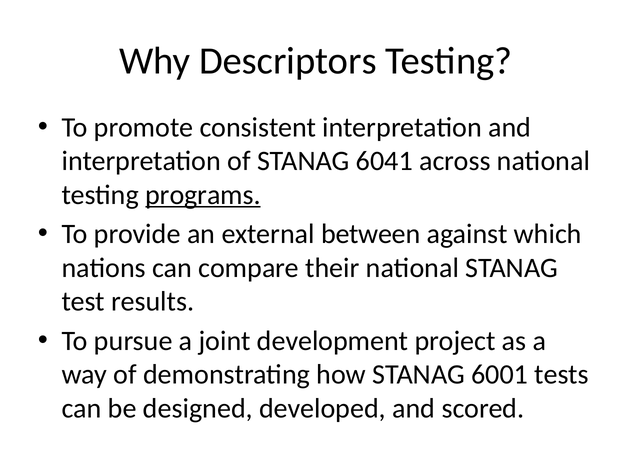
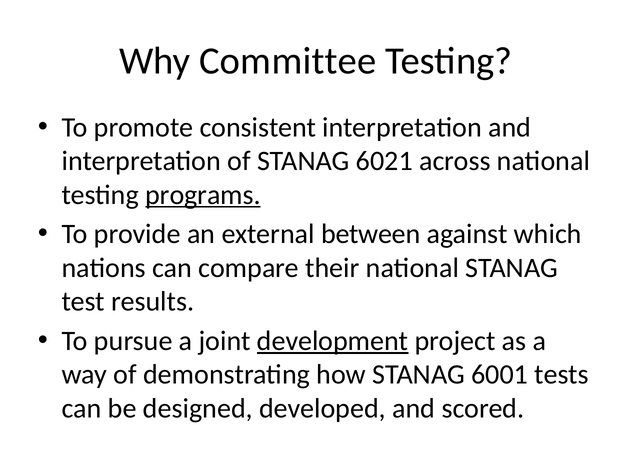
Descriptors: Descriptors -> Committee (288, 61)
6041: 6041 -> 6021 (384, 161)
development underline: none -> present (333, 341)
